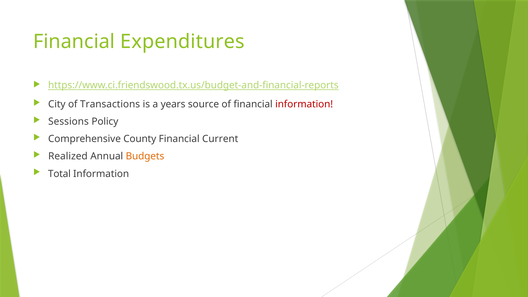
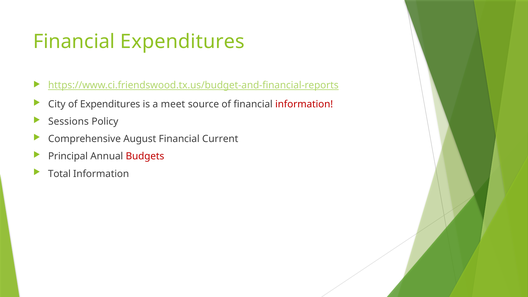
of Transactions: Transactions -> Expenditures (110, 104)
years: years -> meet (173, 104)
County: County -> August (140, 139)
Realized: Realized -> Principal (68, 156)
Budgets colour: orange -> red (145, 156)
